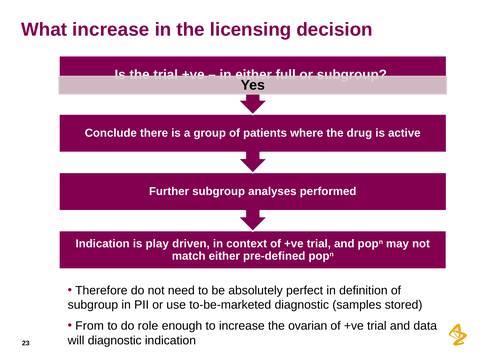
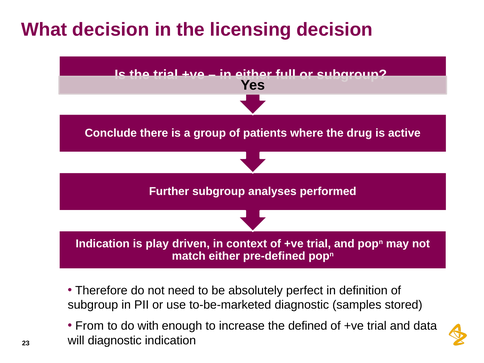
What increase: increase -> decision (111, 30)
role: role -> with (148, 326)
ovarian: ovarian -> defined (308, 326)
